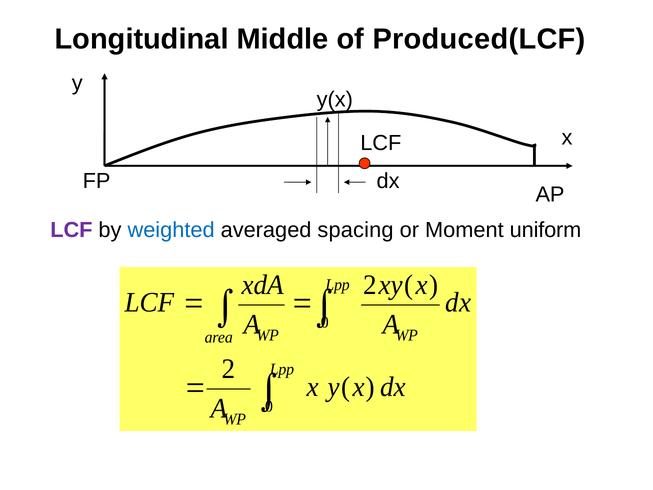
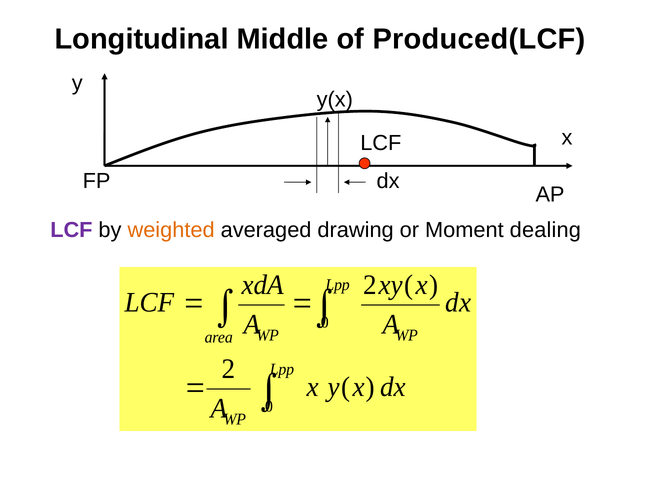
weighted colour: blue -> orange (171, 230)
spacing: spacing -> drawing (356, 230)
uniform: uniform -> dealing (545, 230)
